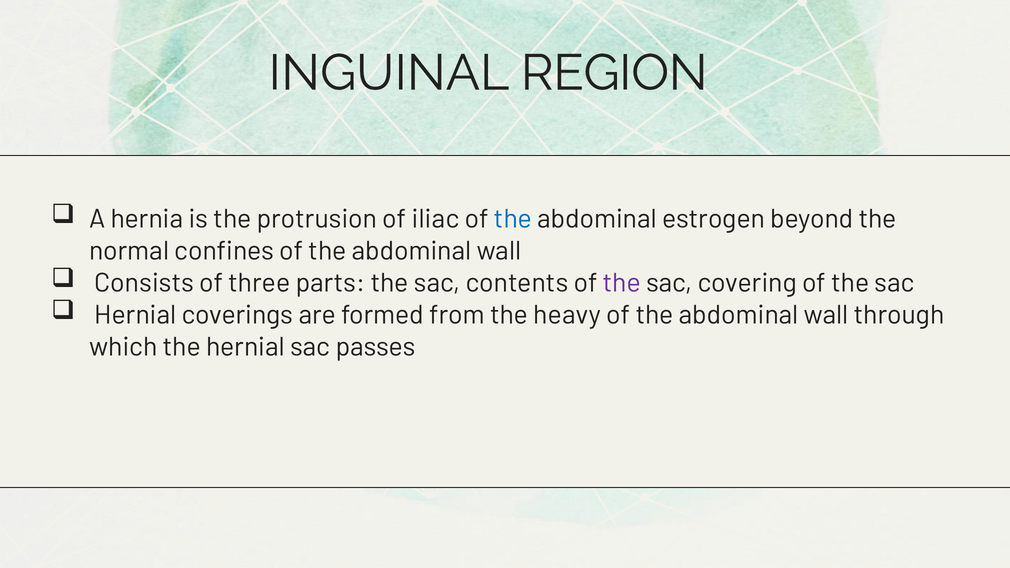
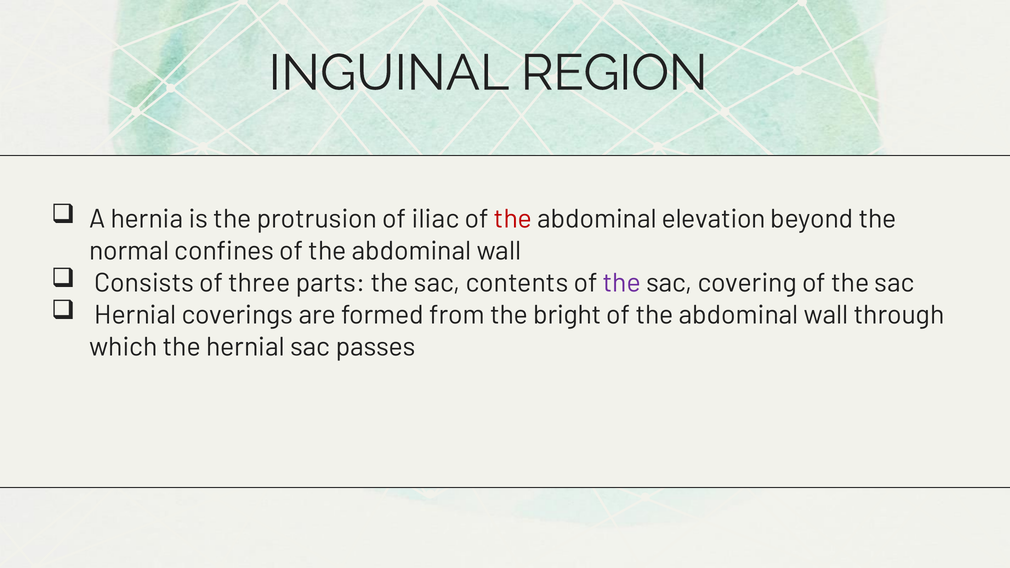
the colour: blue -> red (513, 219)
estrogen: estrogen -> elevation (714, 219)
heavy: heavy -> bright (567, 315)
